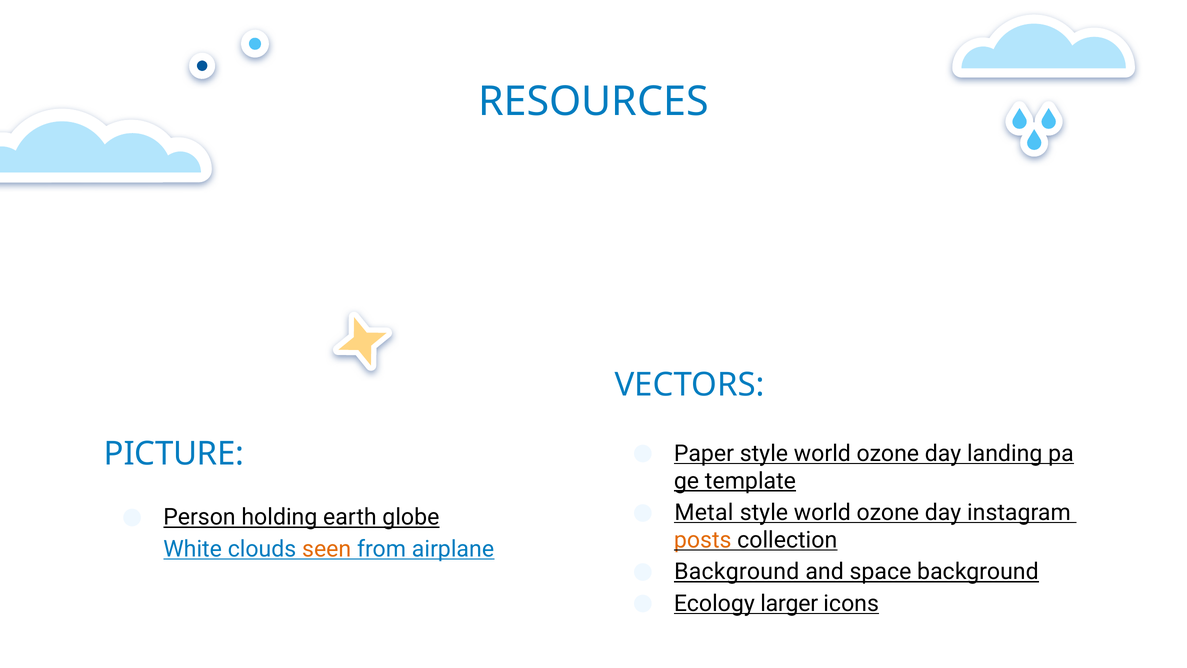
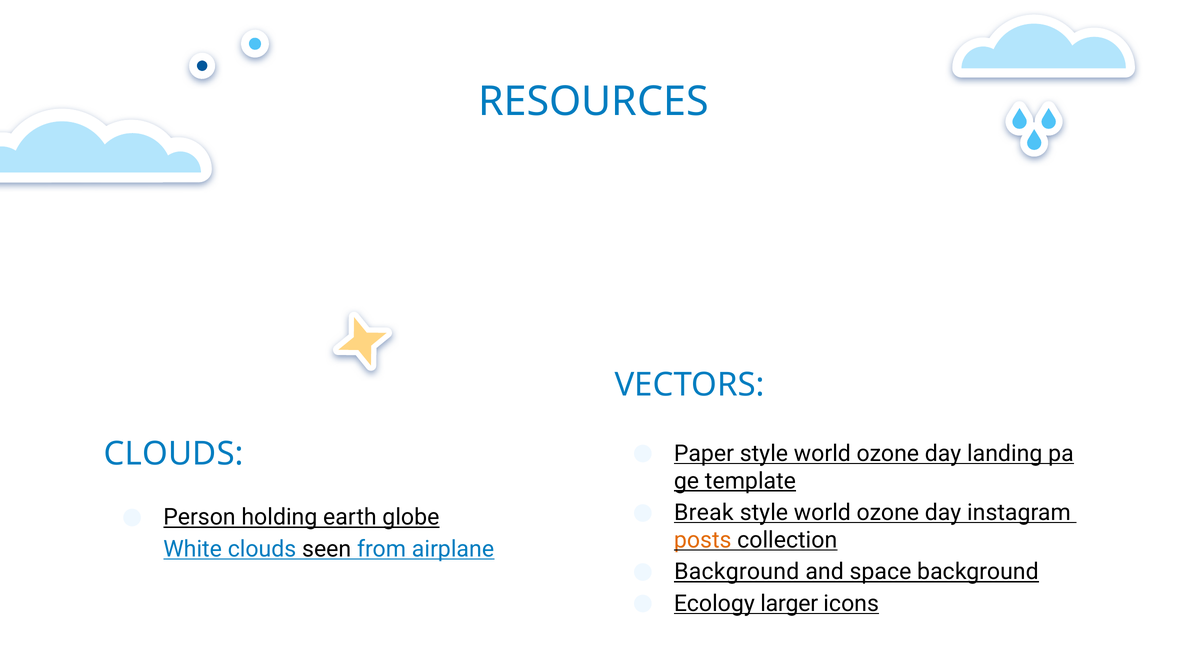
PICTURE: PICTURE -> CLOUDS (174, 454)
Metal: Metal -> Break (704, 513)
seen colour: orange -> black (327, 549)
